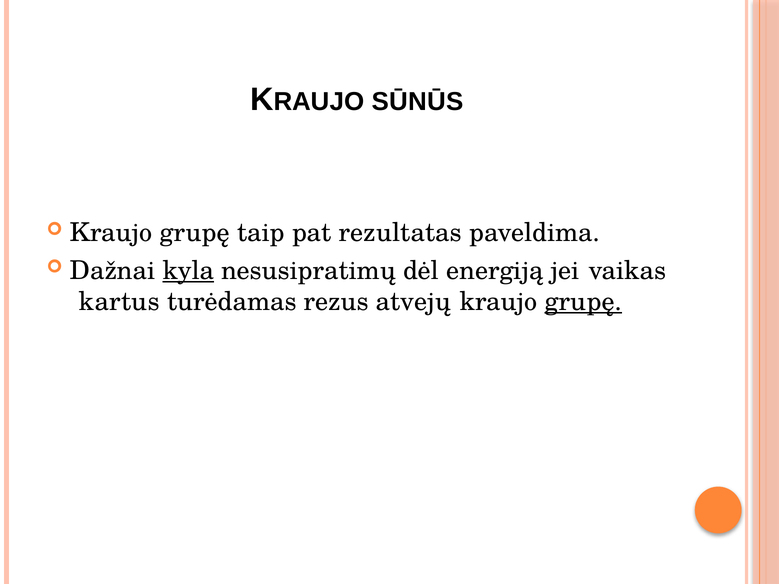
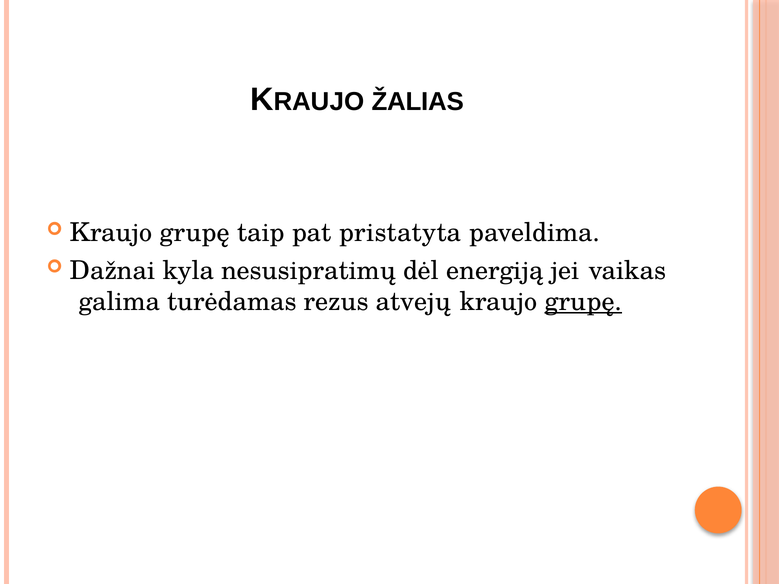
SŪNŪS: SŪNŪS -> ŽALIAS (418, 102)
rezultatas: rezultatas -> pristatyta (400, 233)
kyla underline: present -> none (188, 271)
kartus: kartus -> galima (119, 302)
